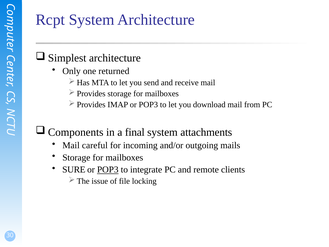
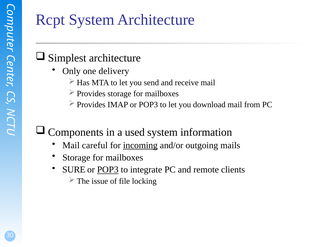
returned: returned -> delivery (114, 71)
final: final -> used (135, 132)
attachments: attachments -> information (206, 132)
incoming underline: none -> present (140, 145)
